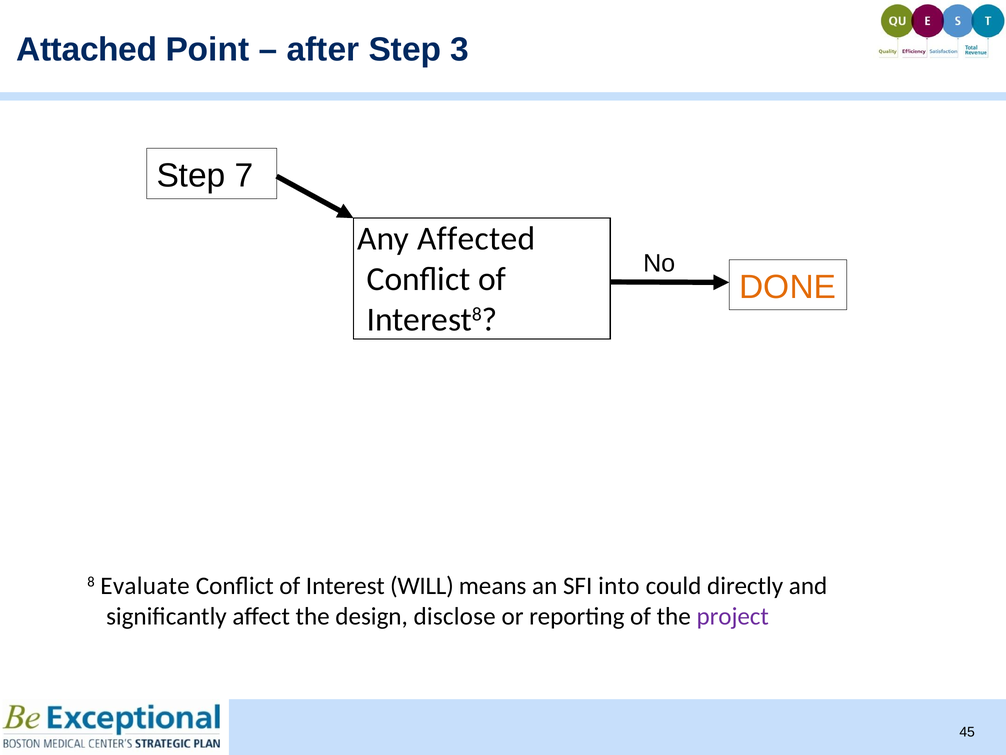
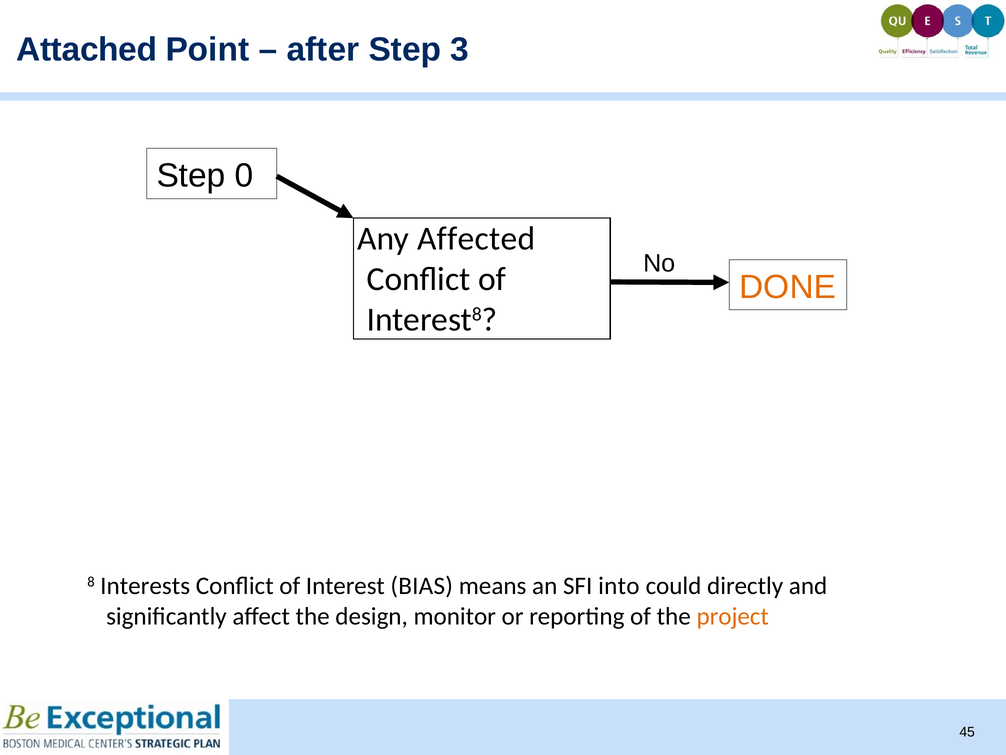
7: 7 -> 0 (244, 176)
Evaluate: Evaluate -> Interests (145, 586)
WILL: WILL -> BIAS (422, 586)
disclose: disclose -> monitor (455, 616)
project colour: purple -> orange (733, 616)
